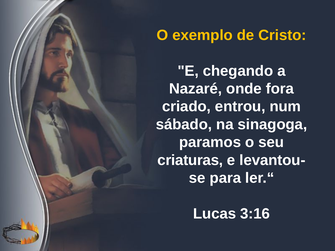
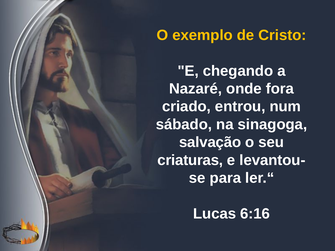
paramos: paramos -> salvação (210, 142)
3:16: 3:16 -> 6:16 (255, 214)
